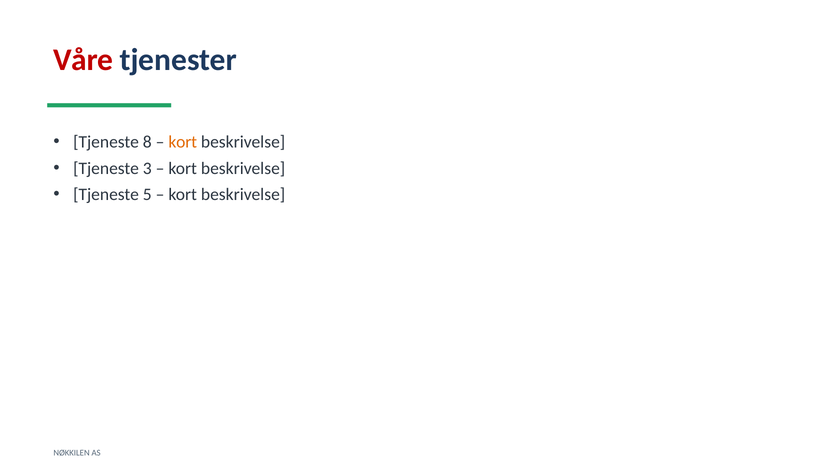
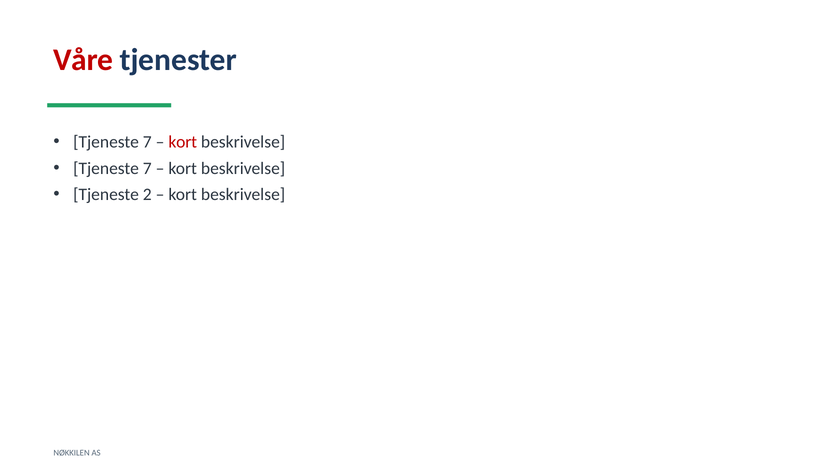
8: 8 -> 7 (147, 142)
kort colour: orange -> red (183, 142)
3: 3 -> 7 (147, 169)
5: 5 -> 2 (147, 195)
